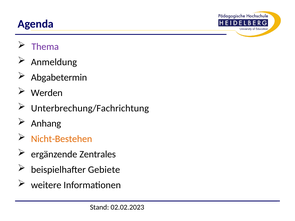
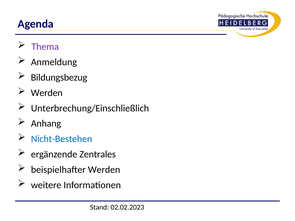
Abgabetermin: Abgabetermin -> Bildungsbezug (59, 77)
Unterbrechung/Fachrichtung: Unterbrechung/Fachrichtung -> Unterbrechung/Einschließlich (90, 108)
Nicht-Bestehen colour: orange -> blue (62, 139)
beispielhafter Gebiete: Gebiete -> Werden (104, 170)
